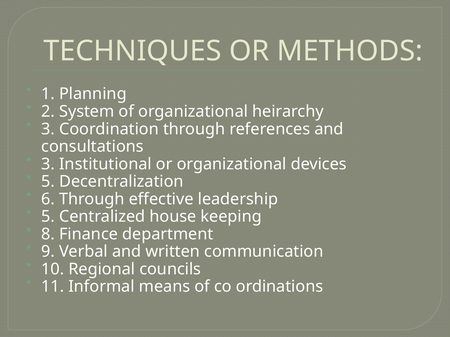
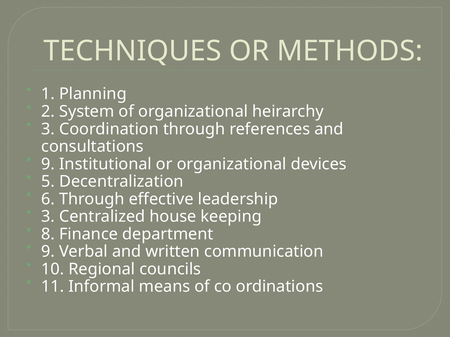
3: 3 -> 9 (48, 164)
5: 5 -> 3 (48, 217)
